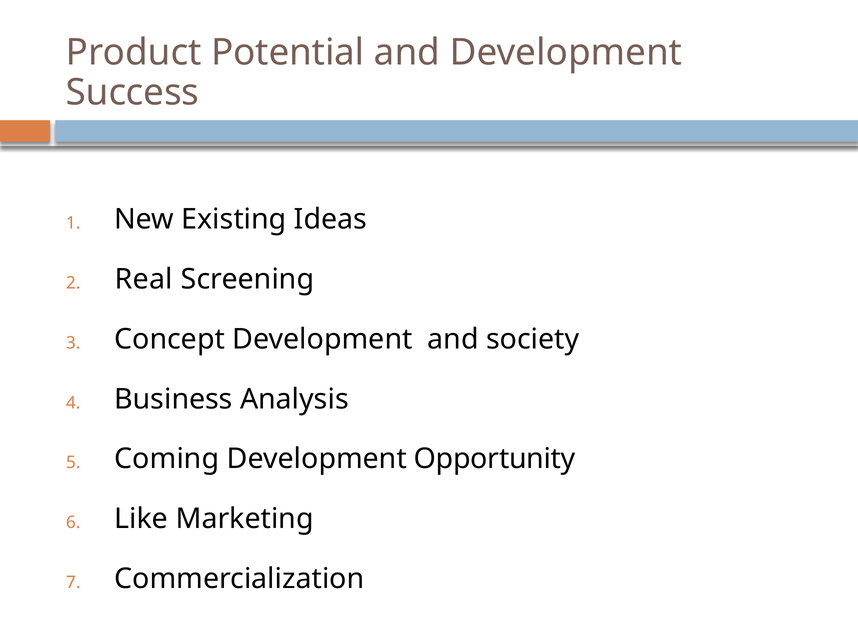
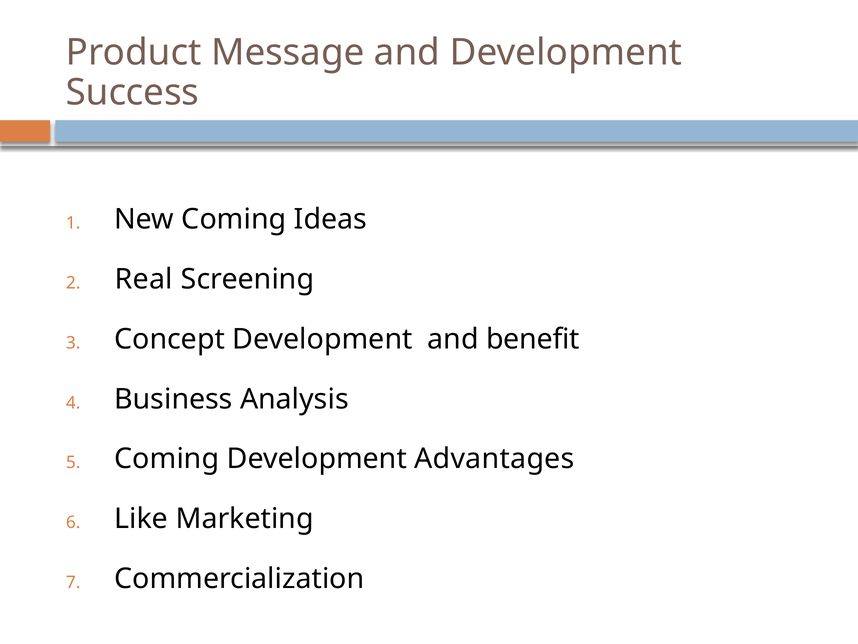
Potential: Potential -> Message (288, 53)
New Existing: Existing -> Coming (234, 219)
society: society -> benefit (533, 339)
Opportunity: Opportunity -> Advantages (494, 459)
